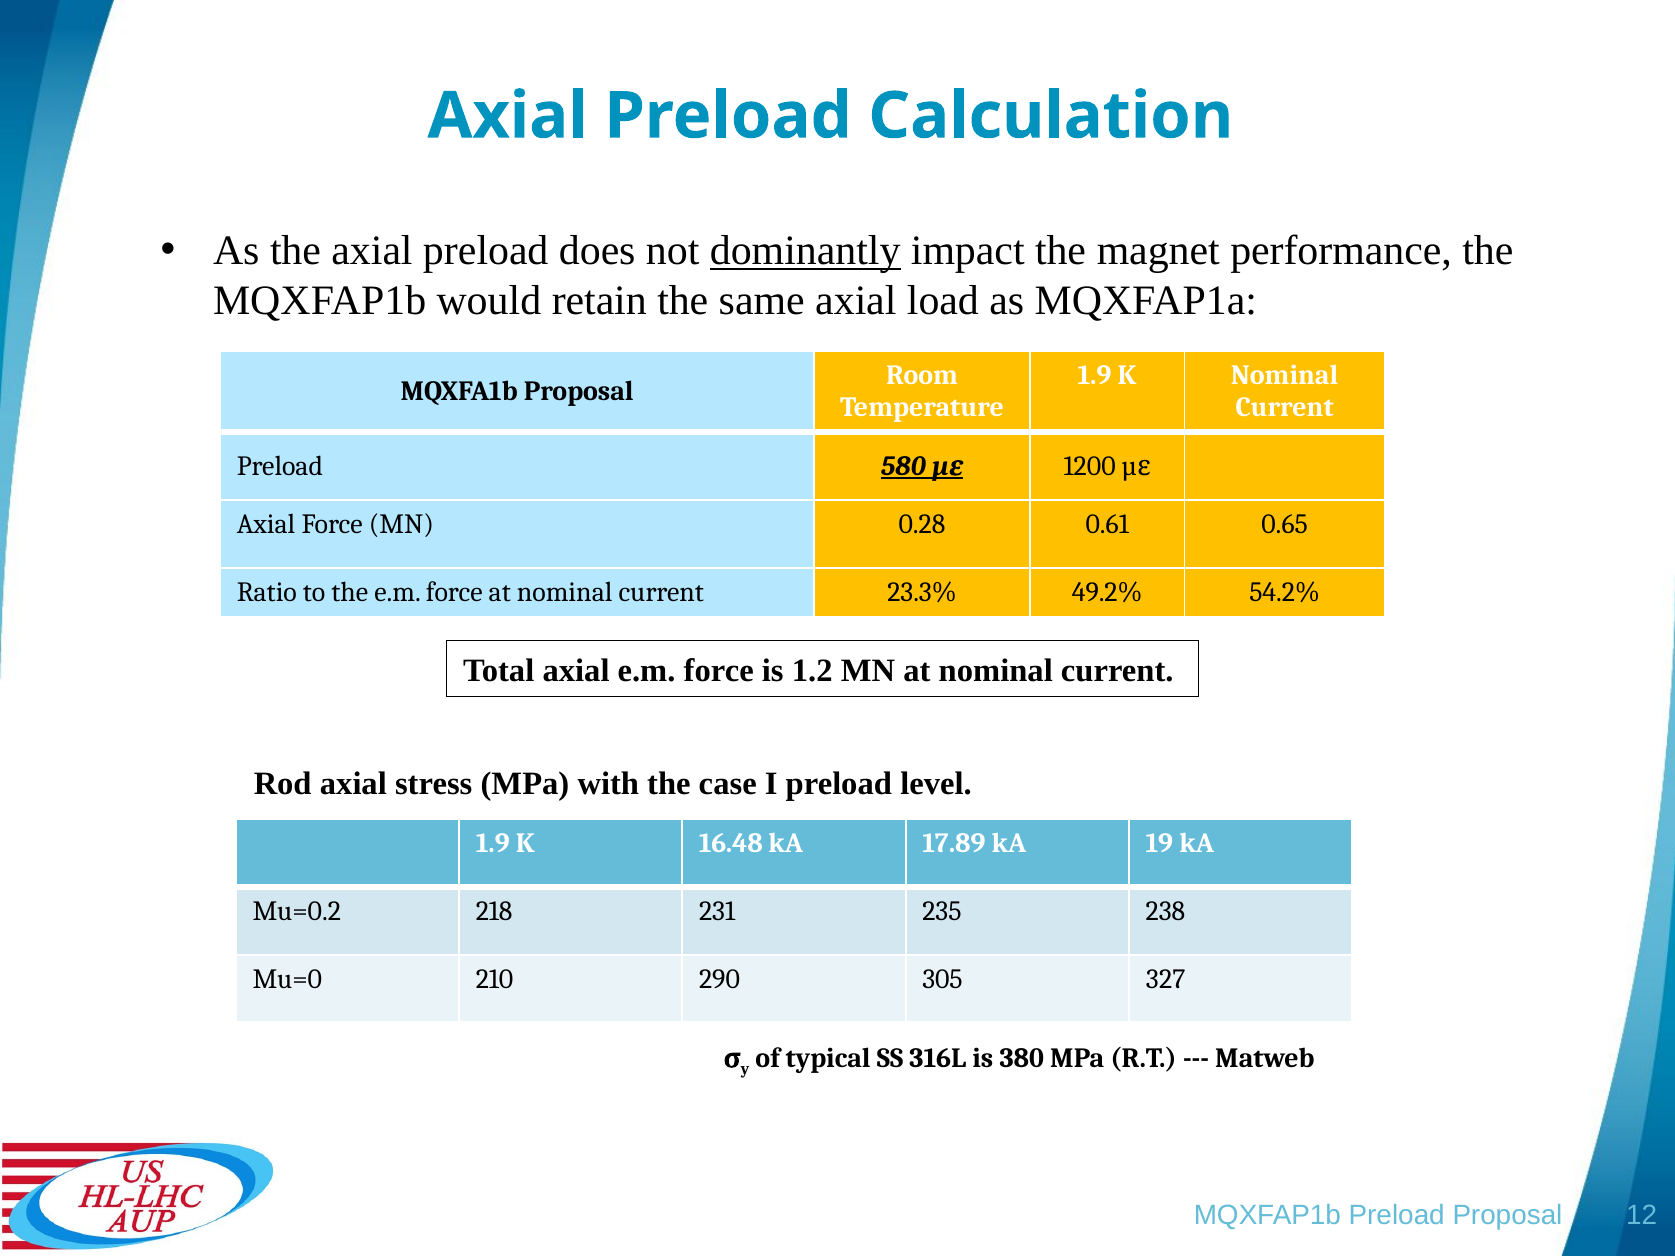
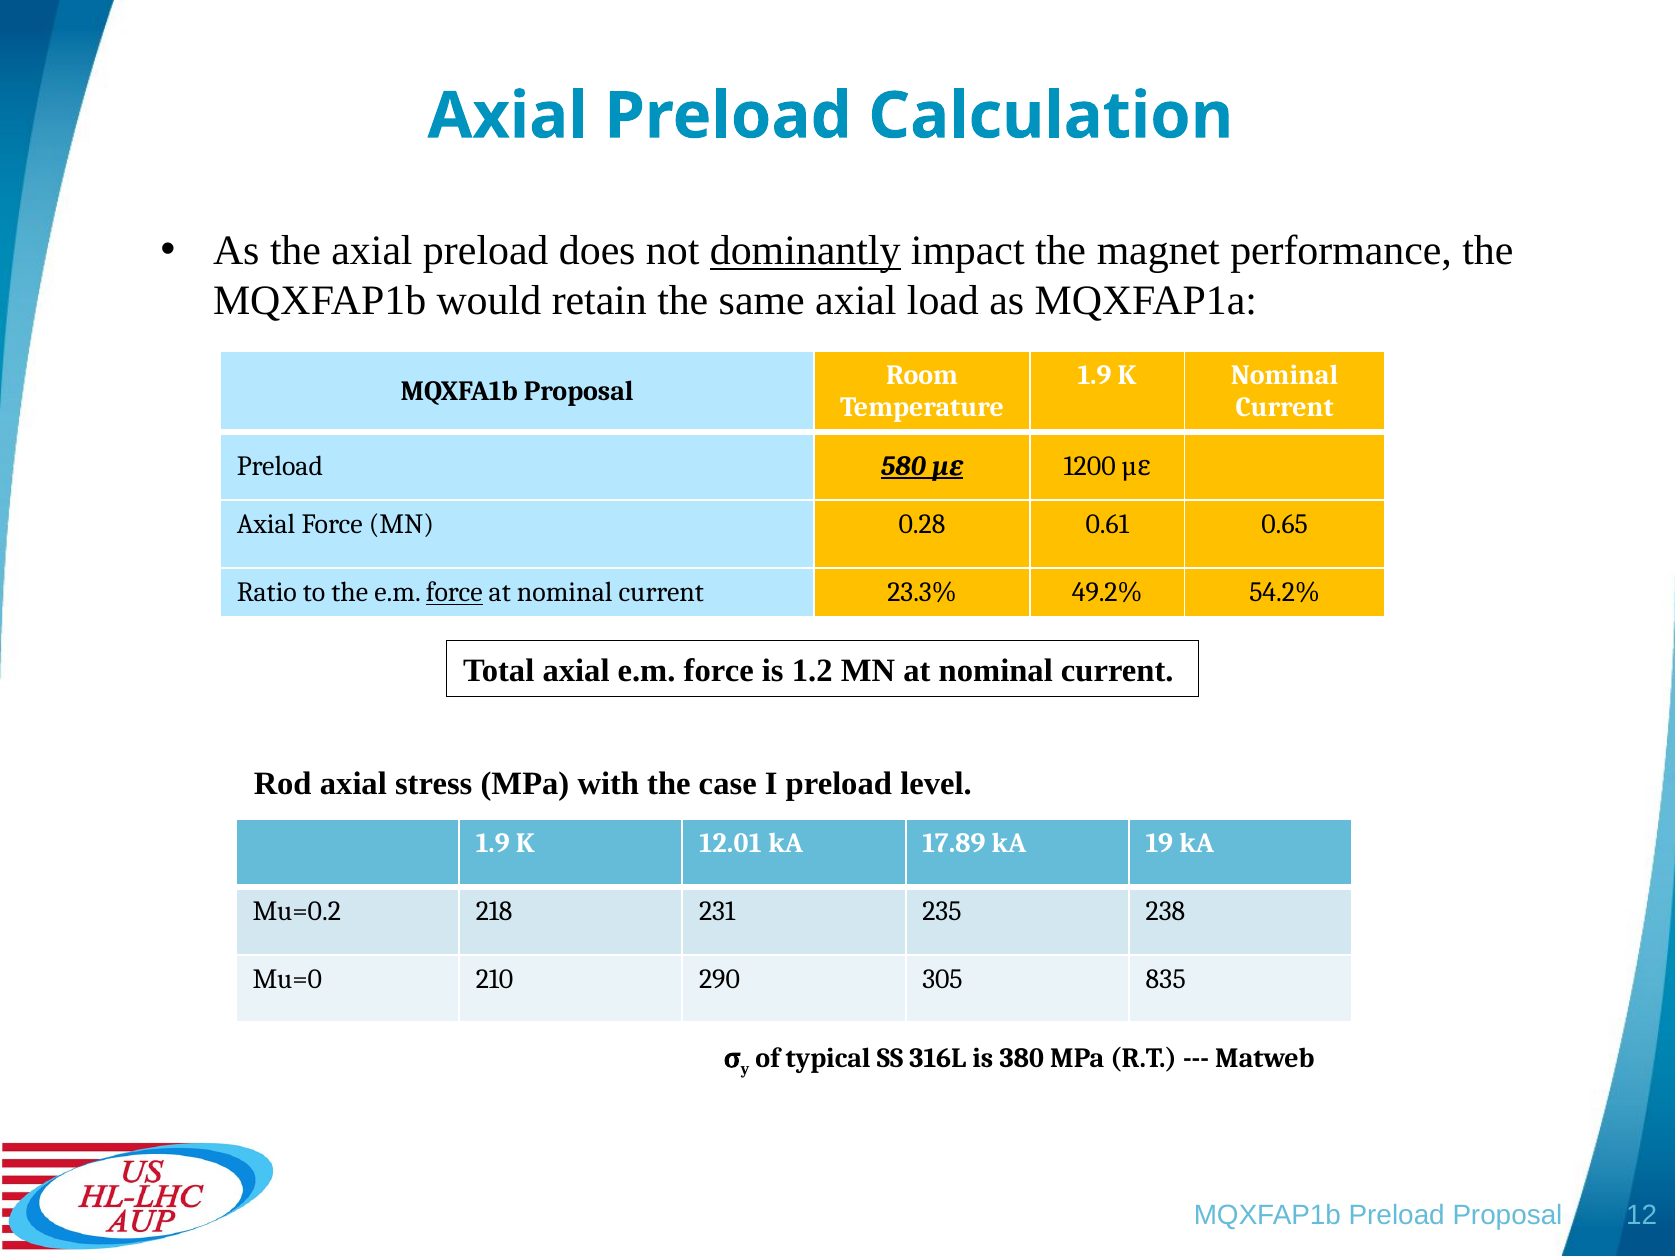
force underline: none -> present (454, 593)
16.48: 16.48 -> 12.01 (730, 843)
327: 327 -> 835 (1166, 979)
